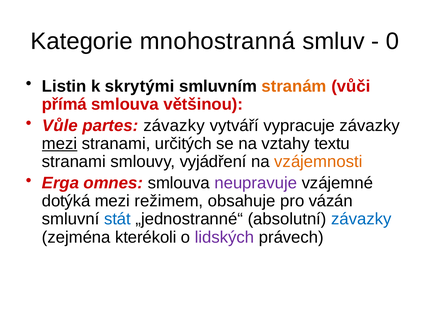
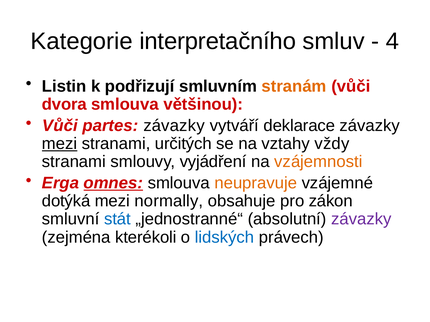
mnohostranná: mnohostranná -> interpretačního (218, 41)
0: 0 -> 4 (393, 41)
skrytými: skrytými -> podřizují (140, 86)
přímá: přímá -> dvora (64, 104)
Vůle: Vůle -> Vůči (60, 126)
vypracuje: vypracuje -> deklarace (299, 126)
textu: textu -> vždy (332, 144)
omnes underline: none -> present (113, 183)
neupravuje colour: purple -> orange (256, 183)
režimem: režimem -> normally (169, 201)
vázán: vázán -> zákon (331, 201)
závazky colour: blue -> purple (361, 219)
lidských colour: purple -> blue (225, 238)
